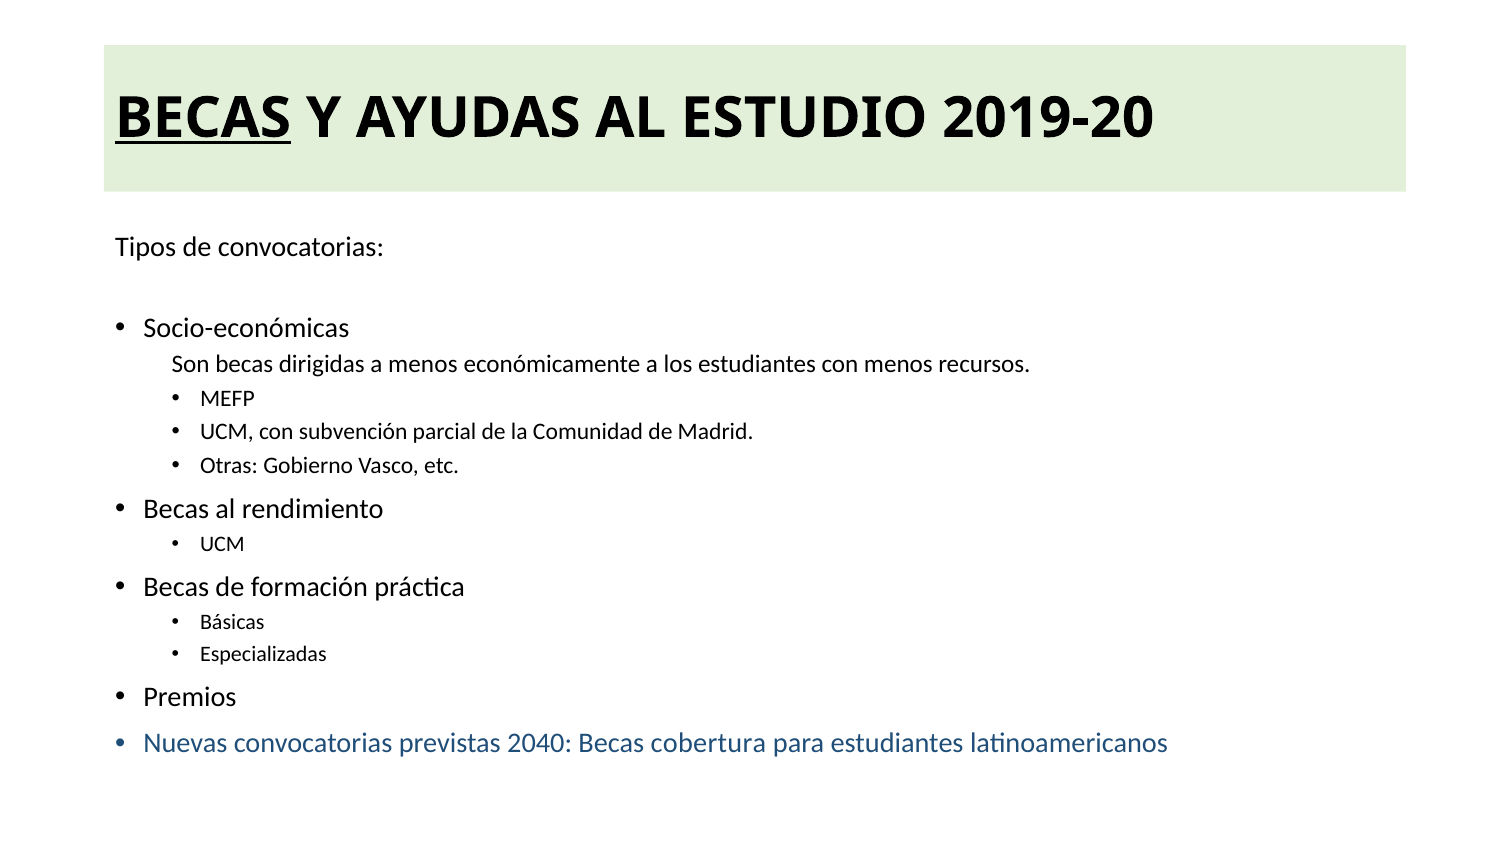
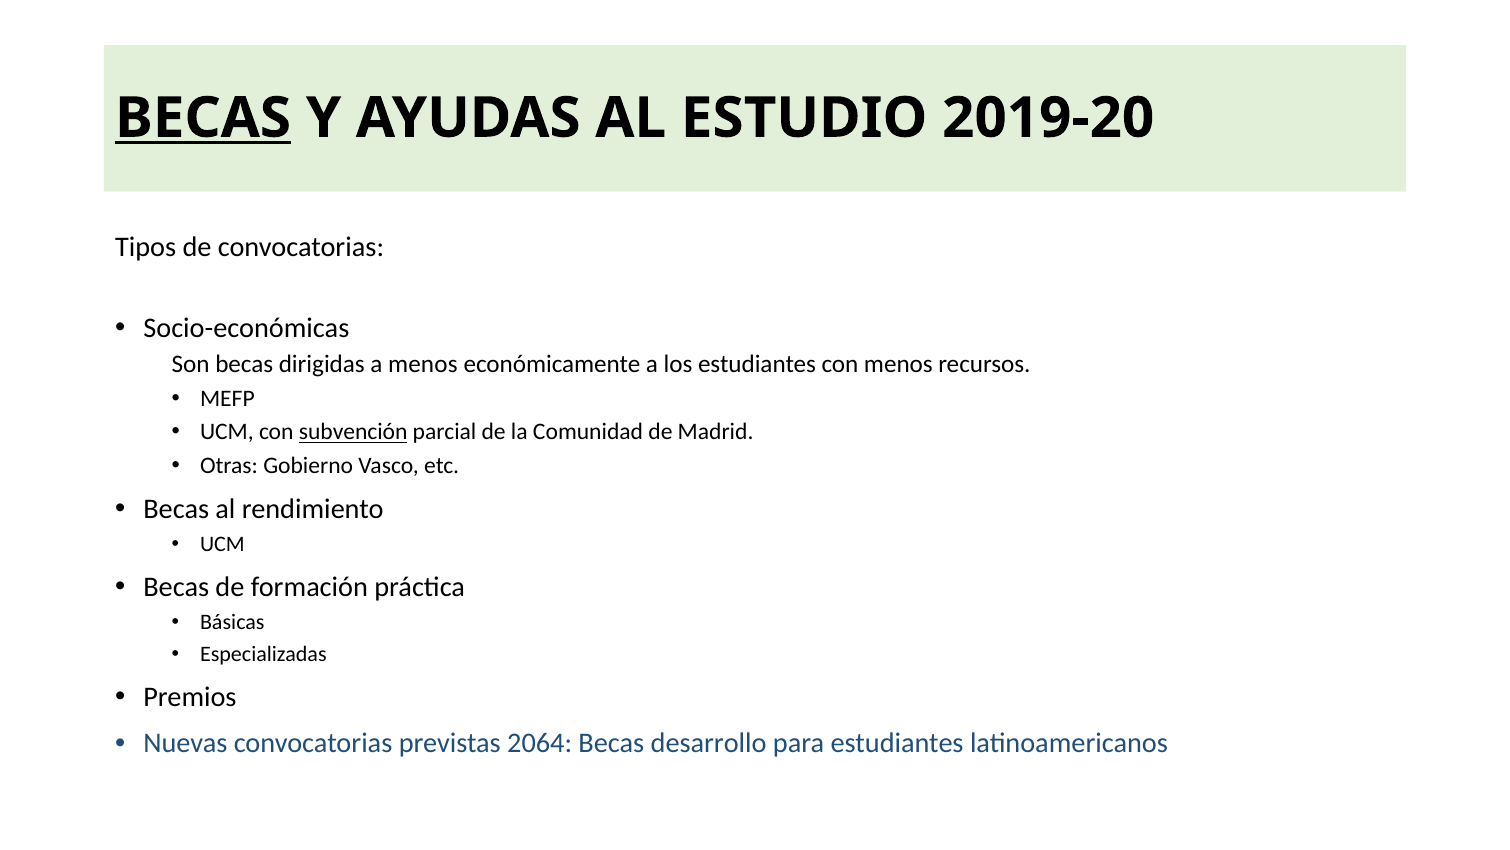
subvención underline: none -> present (353, 432)
2040: 2040 -> 2064 (540, 743)
cobertura: cobertura -> desarrollo (709, 743)
